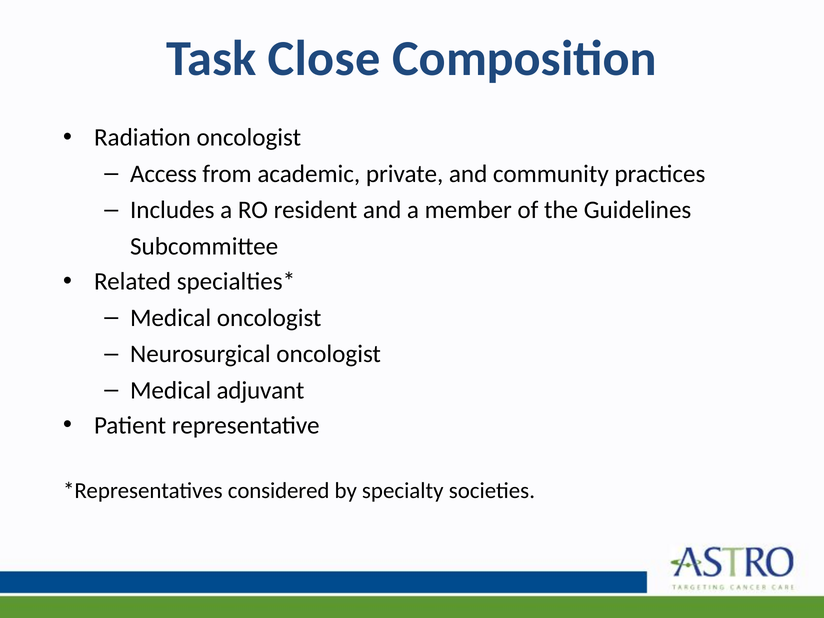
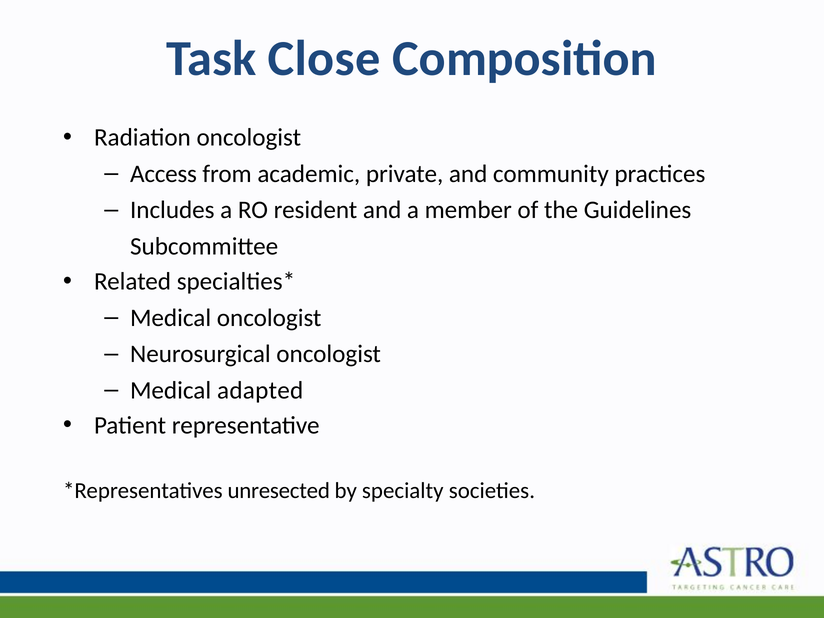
adjuvant: adjuvant -> adapted (260, 390)
considered: considered -> unresected (279, 491)
